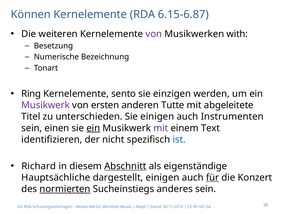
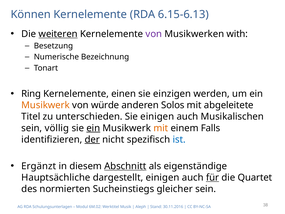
6.15-6.87: 6.15-6.87 -> 6.15-6.13 (183, 14)
weiteren underline: none -> present (58, 34)
sento: sento -> einen (124, 94)
Musikwerk colour: purple -> orange (46, 105)
ersten: ersten -> würde (105, 105)
Tutte: Tutte -> Solos (173, 105)
Instrumenten: Instrumenten -> Musikalischen (232, 117)
einen: einen -> völlig (57, 128)
mit colour: purple -> orange (161, 128)
Text: Text -> Falls (211, 128)
der underline: none -> present (92, 139)
Richard: Richard -> Ergänzt (39, 166)
Konzert: Konzert -> Quartet (255, 177)
normierten underline: present -> none (65, 189)
anderes: anderes -> gleicher (175, 189)
